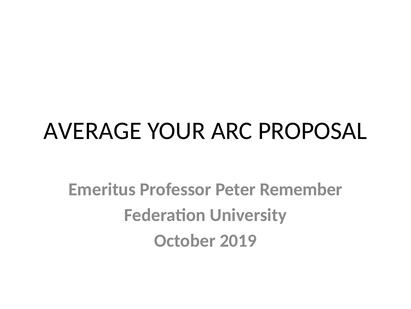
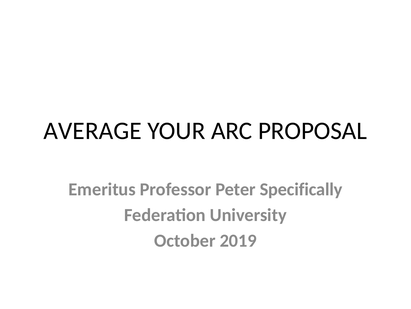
Remember: Remember -> Specifically (301, 189)
